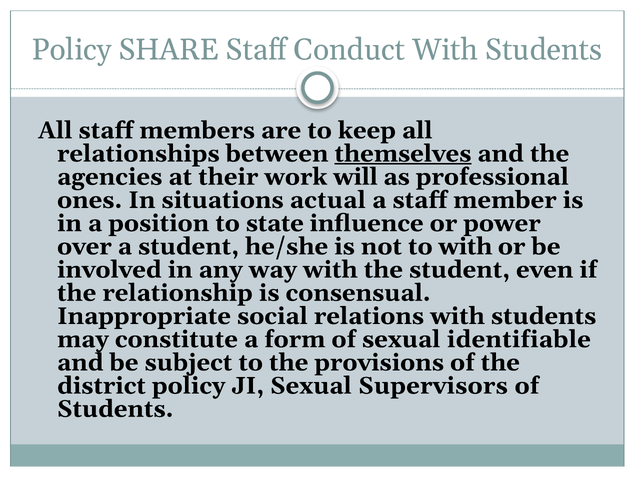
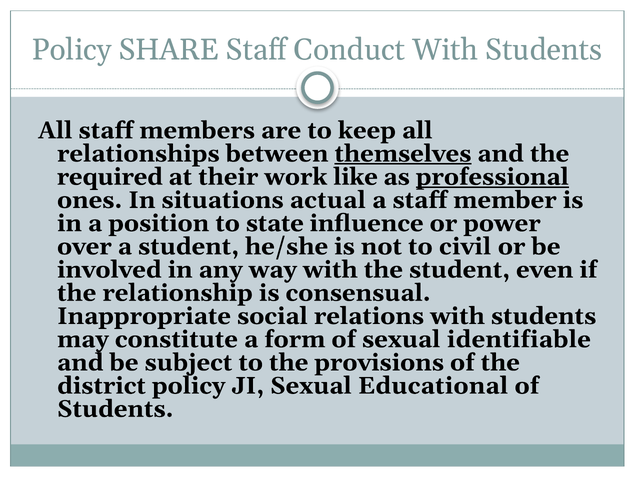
agencies: agencies -> required (110, 177)
will: will -> like (356, 177)
professional underline: none -> present (492, 177)
to with: with -> civil (465, 246)
Supervisors: Supervisors -> Educational (433, 385)
